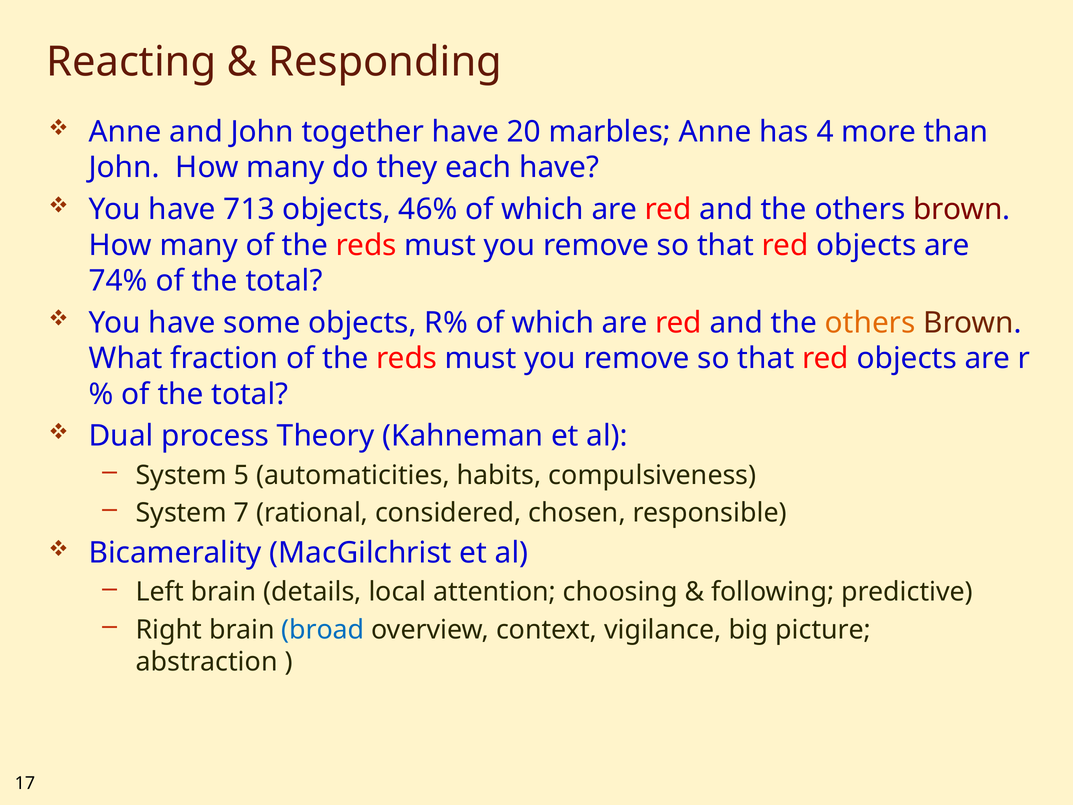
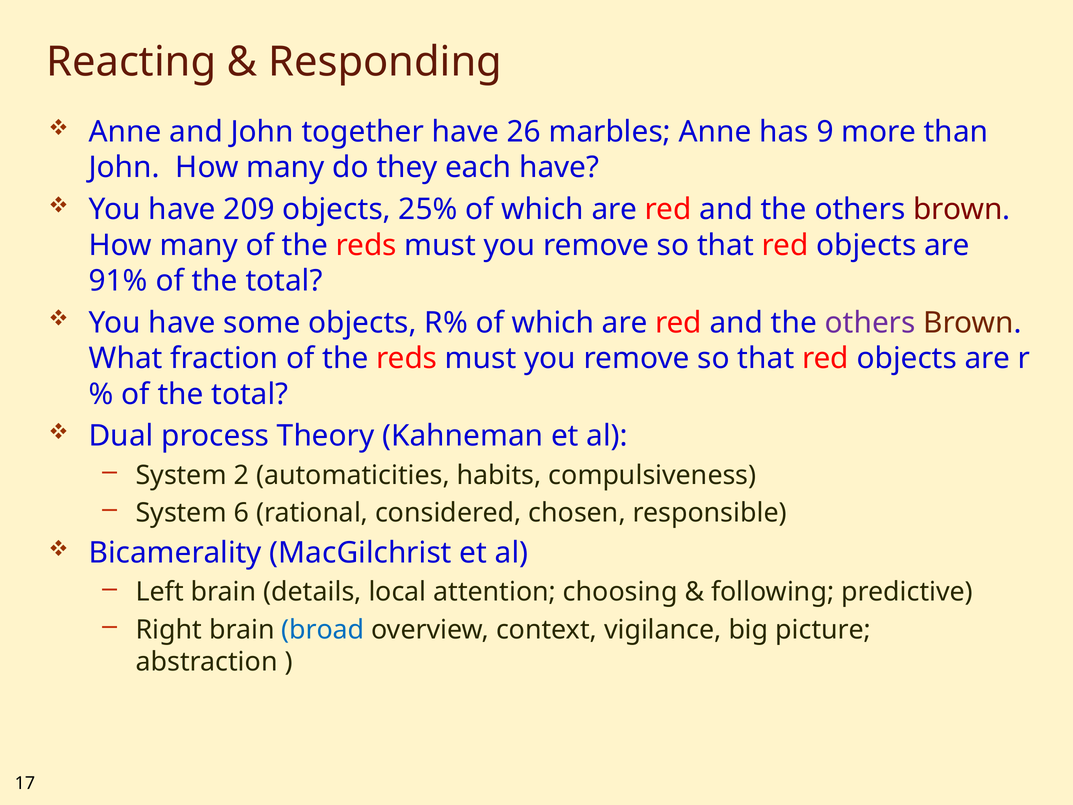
20: 20 -> 26 (524, 132)
4: 4 -> 9 (825, 132)
713: 713 -> 209 (249, 209)
46%: 46% -> 25% (428, 209)
74%: 74% -> 91% (118, 281)
others colour: orange -> purple (870, 323)
5: 5 -> 2 (241, 475)
7: 7 -> 6 (241, 513)
